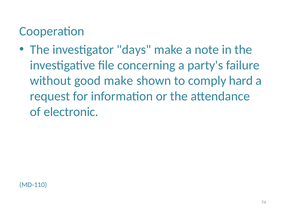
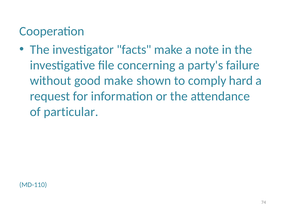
days: days -> facts (134, 50)
electronic: electronic -> particular (71, 112)
